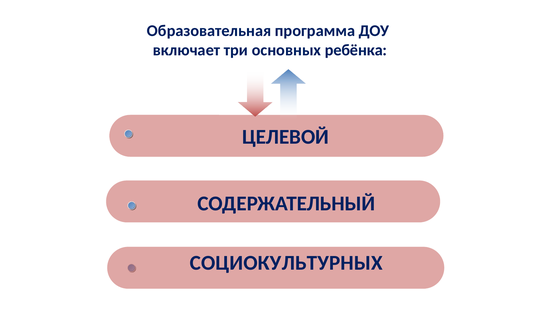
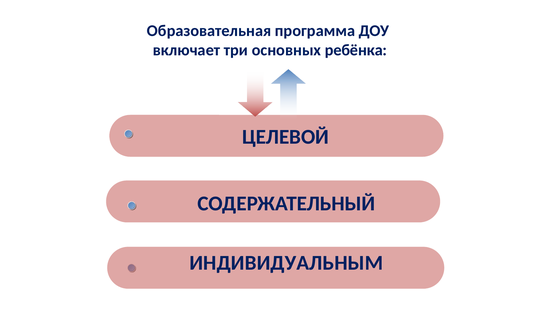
СОЦИОКУЛЬТУРНЫХ: СОЦИОКУЛЬТУРНЫХ -> ИНДИВИДУАЛЬНЫМ (286, 263)
